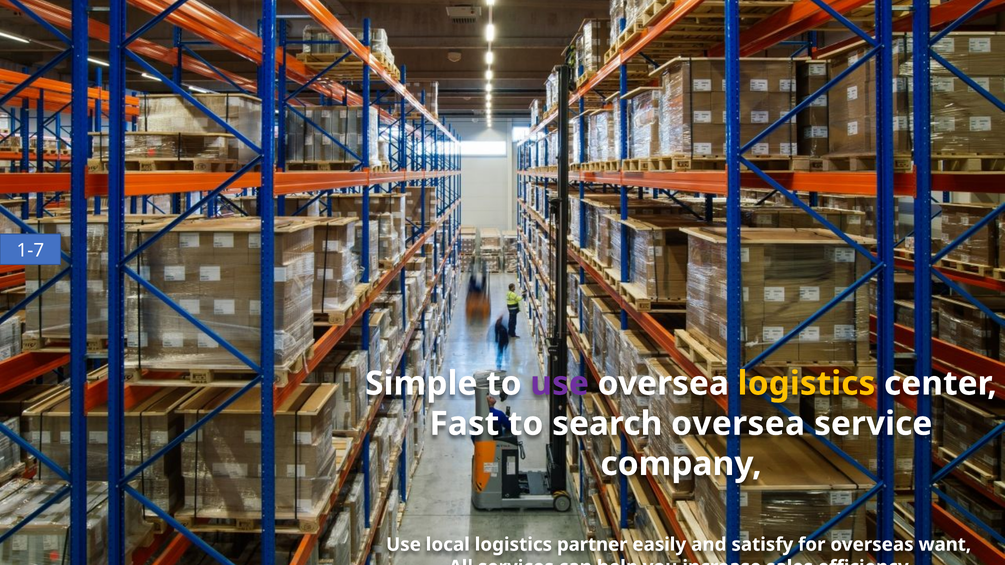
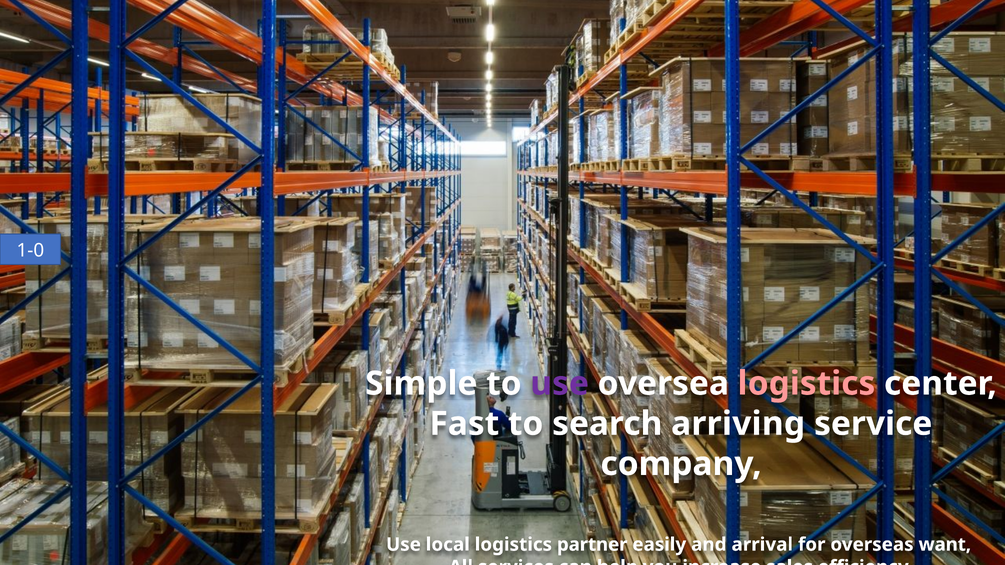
1-7: 1-7 -> 1-0 (30, 251)
logistics colour: yellow -> pink (807, 384)
search oversea: oversea -> arriving (738, 424)
satisfy: satisfy -> arrival (762, 545)
